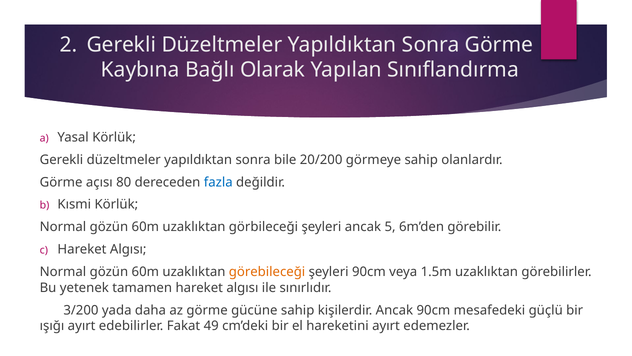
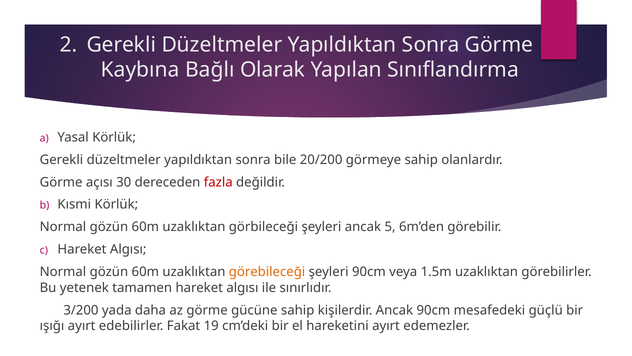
80: 80 -> 30 (124, 182)
fazla colour: blue -> red (218, 182)
49: 49 -> 19 (211, 326)
